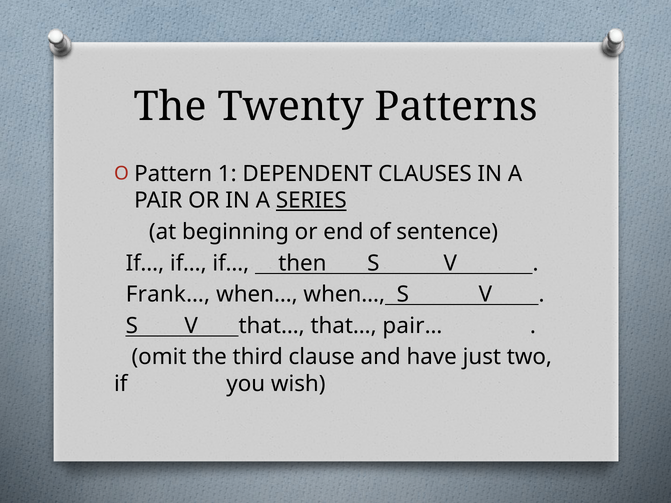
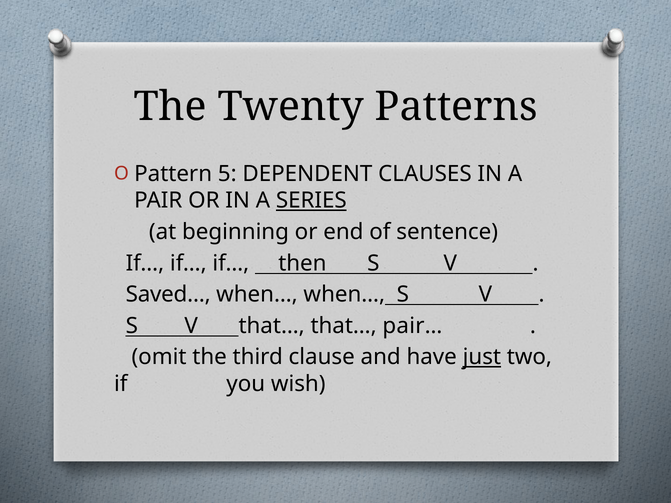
1: 1 -> 5 (227, 174)
Frank…: Frank… -> Saved… (168, 295)
just underline: none -> present (482, 357)
